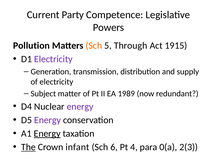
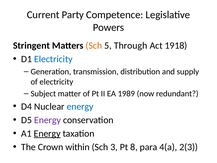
Pollution: Pollution -> Stringent (31, 46)
1915: 1915 -> 1918 (176, 46)
Electricity colour: purple -> blue (53, 59)
energy colour: purple -> blue (80, 106)
The underline: present -> none (28, 147)
infant: infant -> within (78, 147)
6: 6 -> 3 (114, 147)
4: 4 -> 8 (134, 147)
0(a: 0(a -> 4(a (168, 147)
